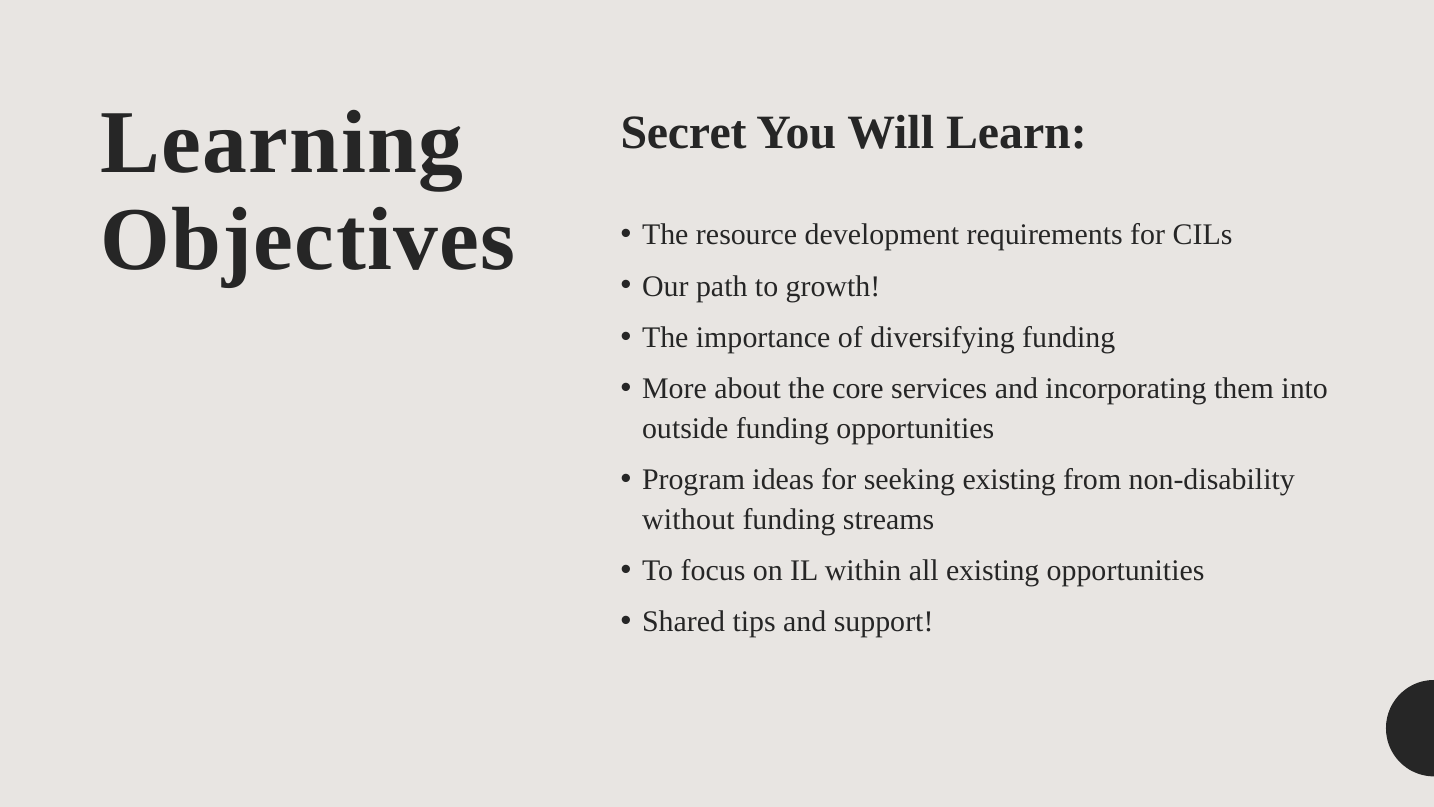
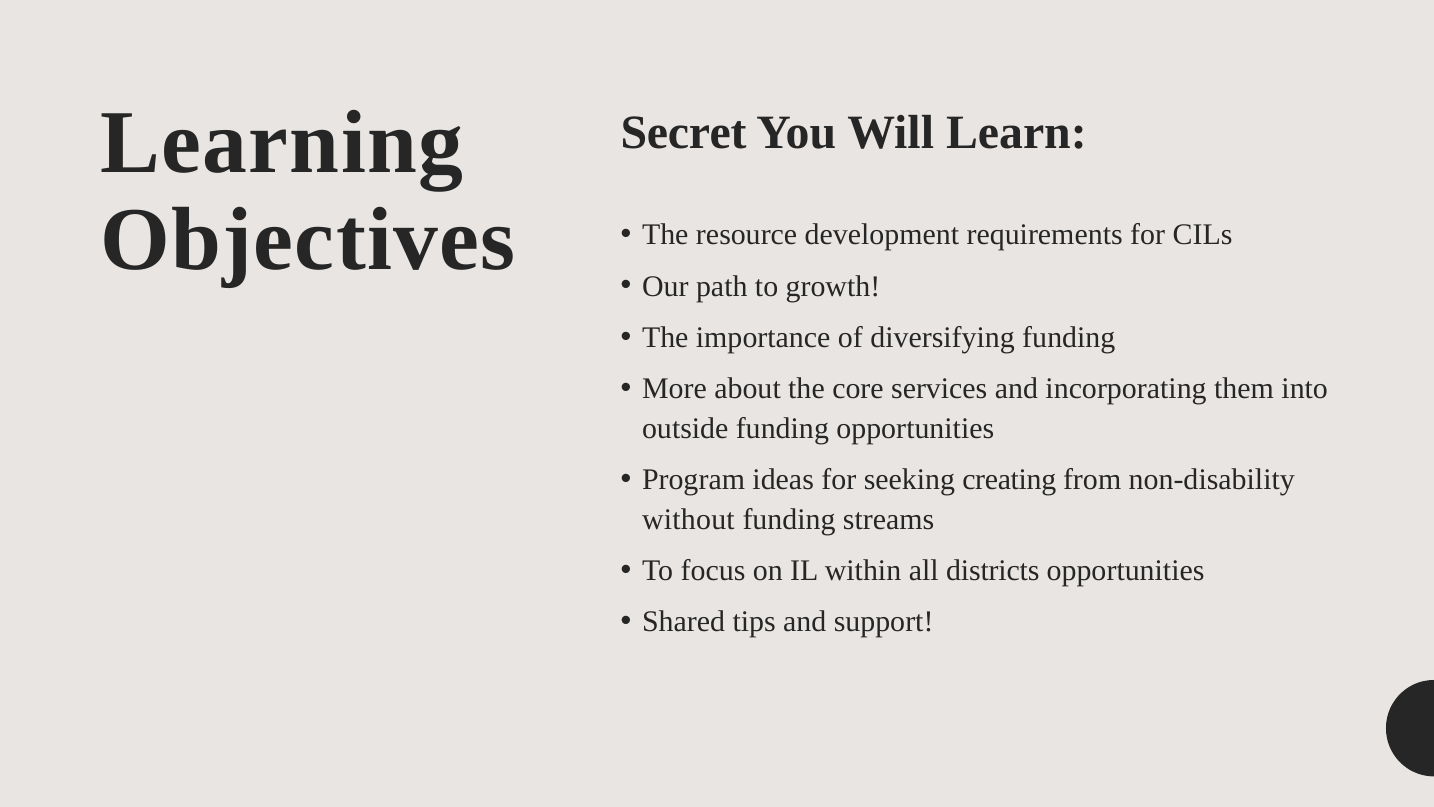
seeking existing: existing -> creating (1009, 480)
all existing: existing -> districts (993, 570)
